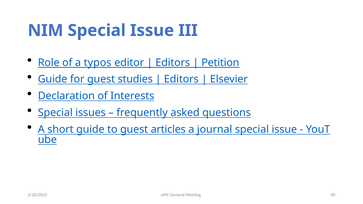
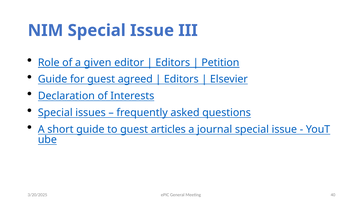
typos: typos -> given (98, 63)
studies: studies -> agreed (135, 79)
